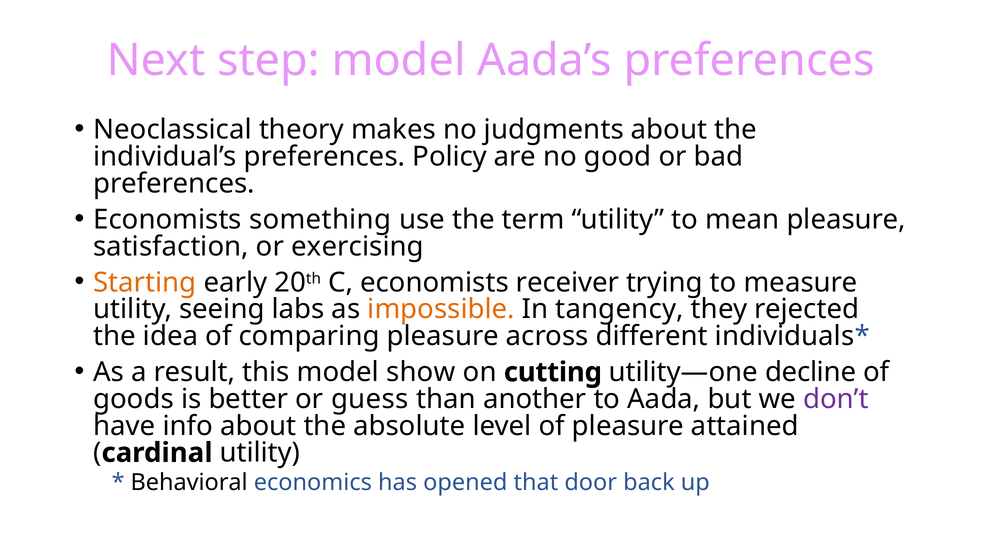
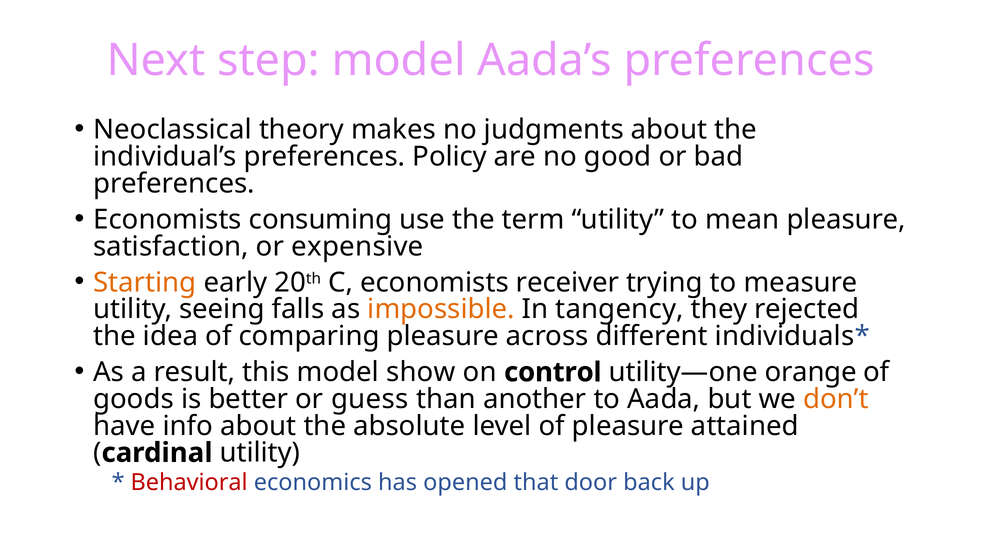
something: something -> consuming (320, 220)
exercising: exercising -> expensive (357, 247)
labs: labs -> falls (298, 310)
cutting: cutting -> control (553, 372)
decline: decline -> orange (811, 372)
don’t colour: purple -> orange (836, 399)
Behavioral colour: black -> red (189, 483)
